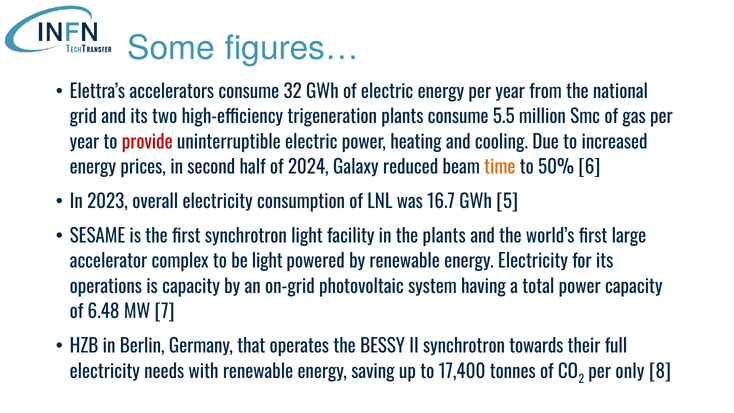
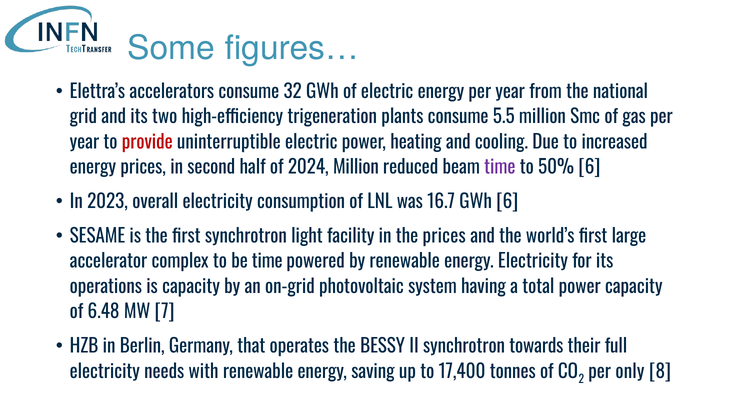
2024 Galaxy: Galaxy -> Million (356, 167)
time colour: orange -> purple (500, 167)
GWh 5: 5 -> 6 (507, 202)
the plants: plants -> prices (444, 236)
be light: light -> time (267, 261)
